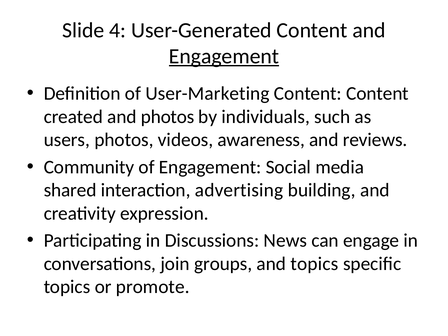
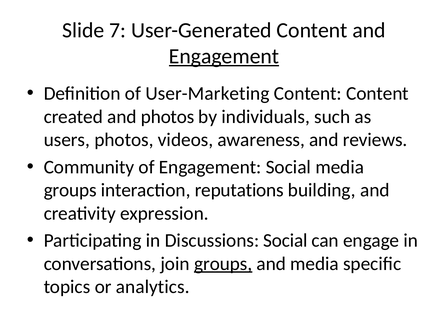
4: 4 -> 7 (118, 30)
shared: shared -> groups (70, 190)
advertising: advertising -> reputations (239, 190)
Discussions News: News -> Social (285, 240)
groups underline: none -> present (223, 264)
and topics: topics -> media (315, 264)
promote: promote -> analytics (153, 287)
